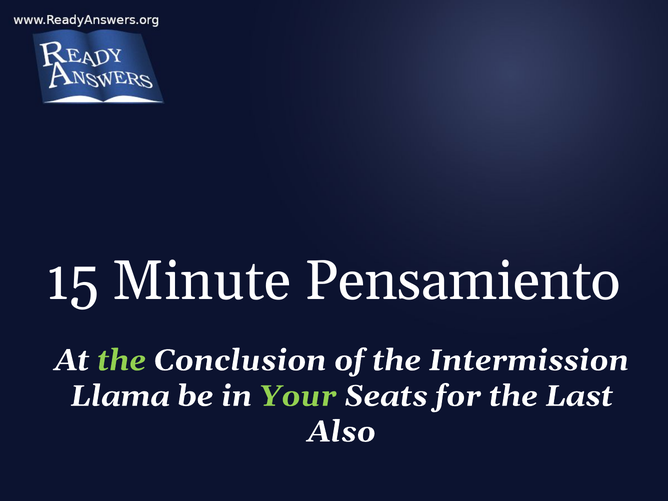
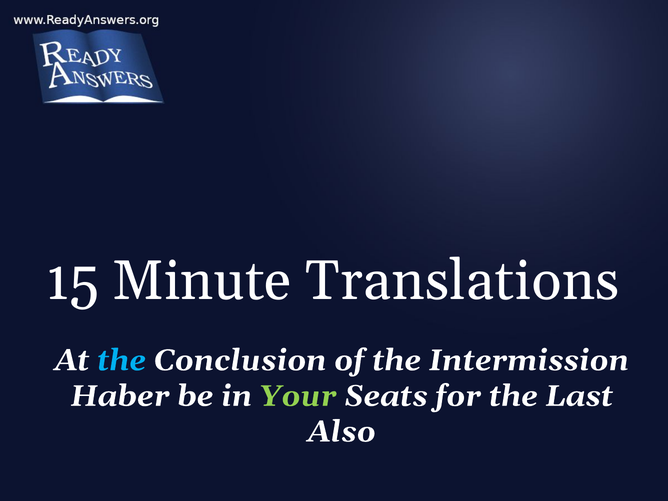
Pensamiento: Pensamiento -> Translations (462, 281)
the colour: light green -> light blue (121, 360)
Llama: Llama -> Haber (120, 396)
